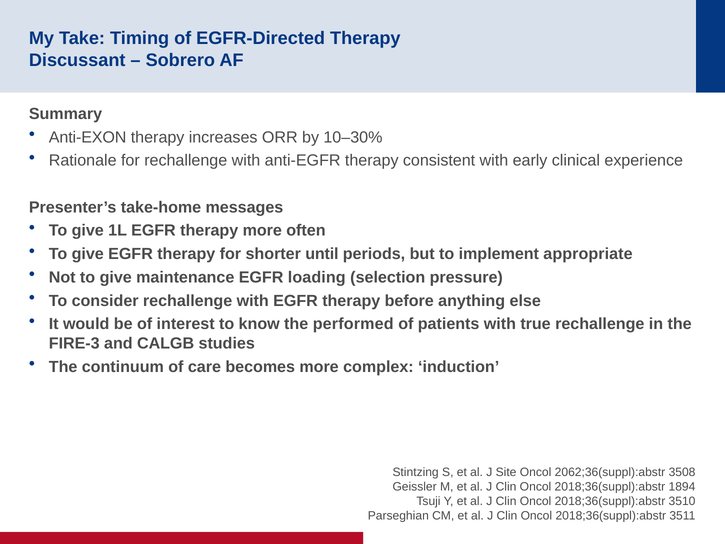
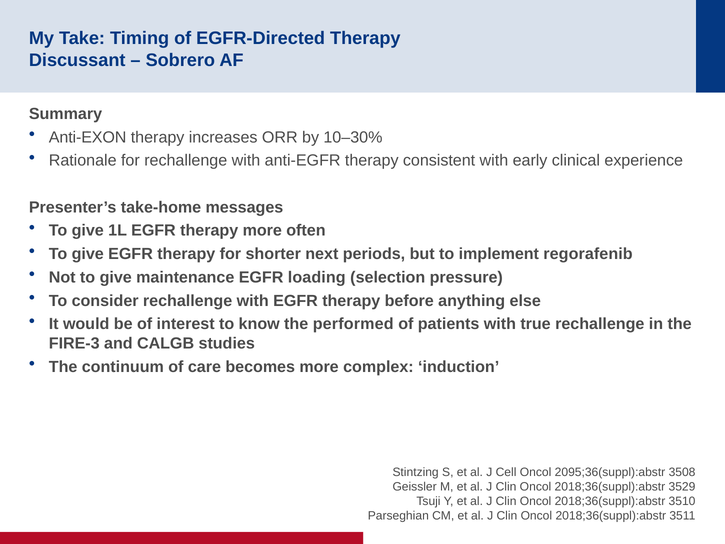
until: until -> next (322, 254)
appropriate: appropriate -> regorafenib (588, 254)
Site: Site -> Cell (506, 472)
2062;36(suppl):abstr: 2062;36(suppl):abstr -> 2095;36(suppl):abstr (610, 472)
1894: 1894 -> 3529 (682, 487)
